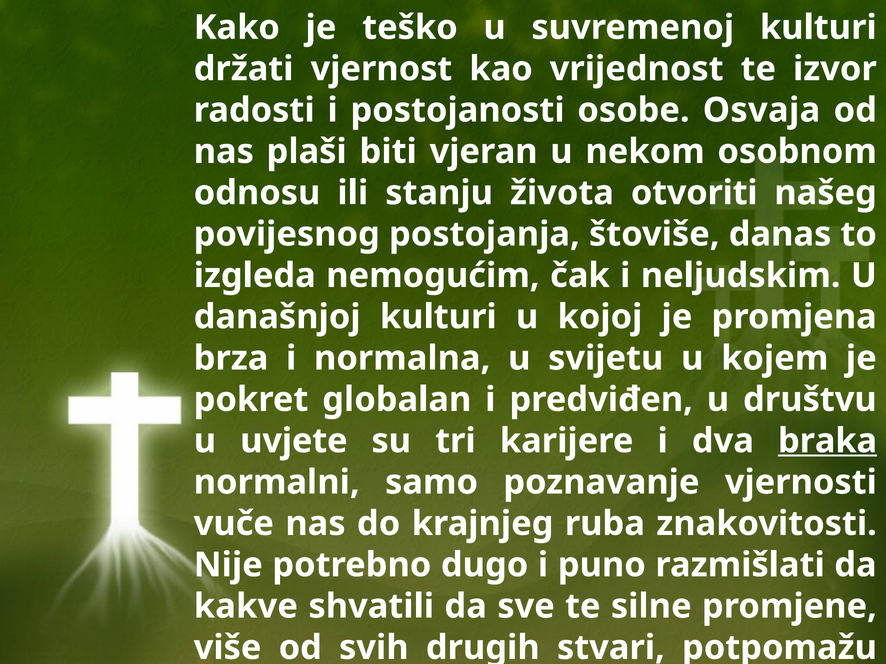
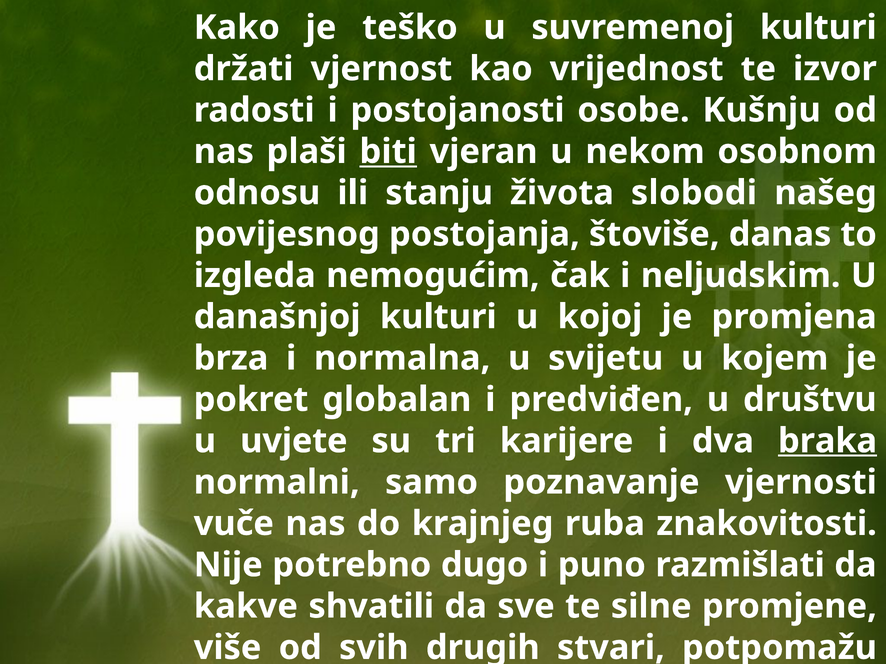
Osvaja: Osvaja -> Kušnju (762, 110)
biti underline: none -> present (388, 152)
otvoriti: otvoriti -> slobodi (694, 193)
